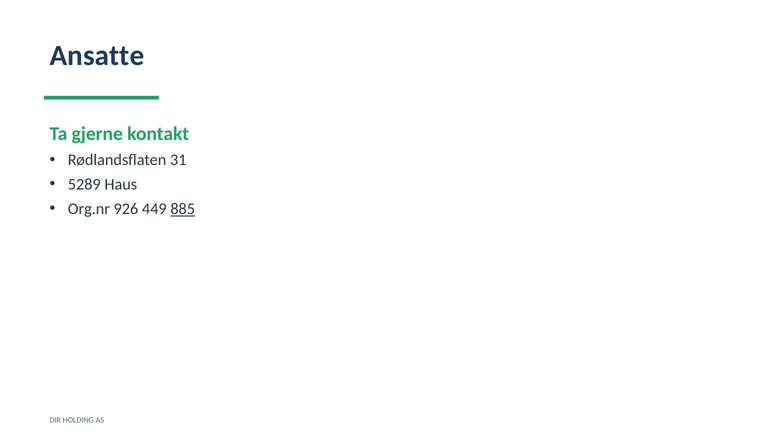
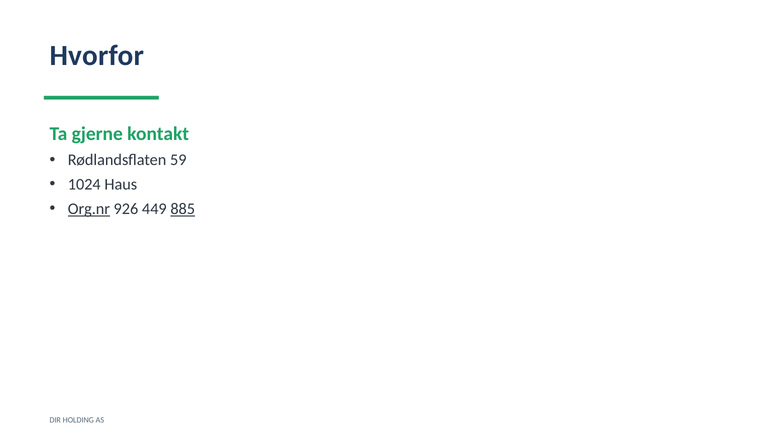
Ansatte: Ansatte -> Hvorfor (97, 56)
31: 31 -> 59 (178, 160)
5289: 5289 -> 1024 (84, 185)
Org.nr underline: none -> present (89, 209)
